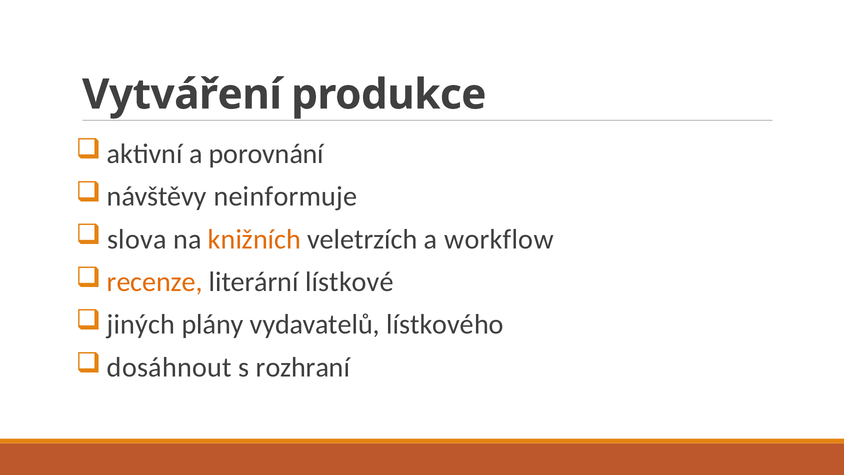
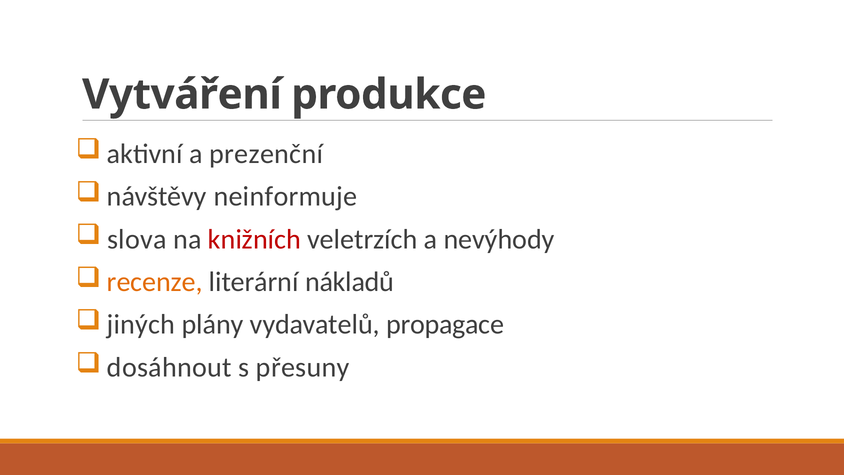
porovnání: porovnání -> prezenční (266, 154)
knižních colour: orange -> red (254, 239)
workflow: workflow -> nevýhody (499, 239)
lístkové: lístkové -> nákladů (350, 282)
lístkového: lístkového -> propagace (445, 325)
rozhraní: rozhraní -> přesuny (303, 367)
